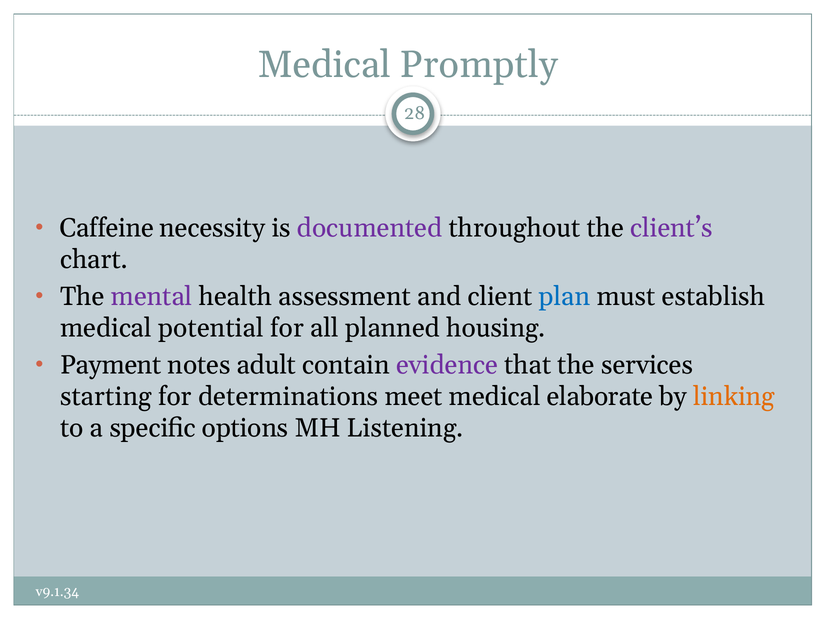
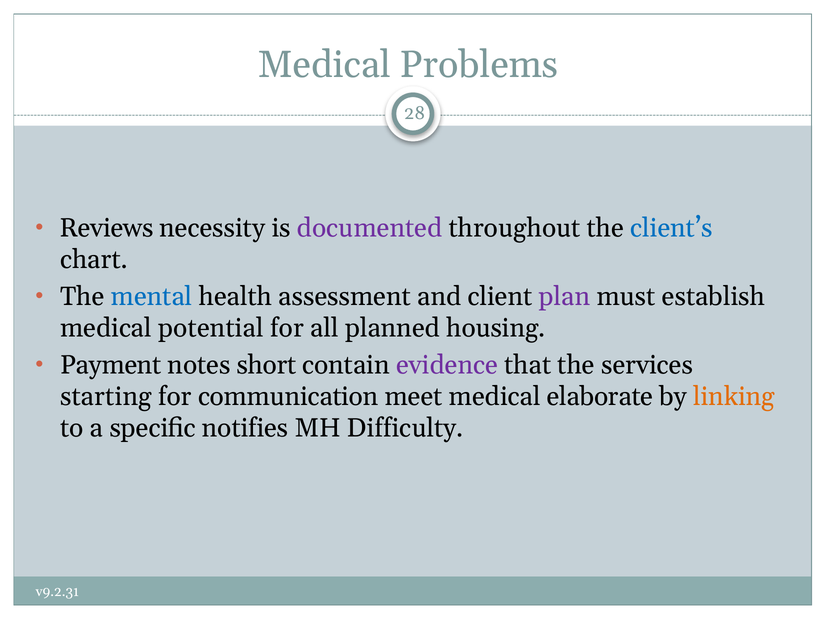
Promptly: Promptly -> Problems (479, 65)
Caffeine: Caffeine -> Reviews (107, 228)
client’s colour: purple -> blue (671, 228)
mental colour: purple -> blue (152, 297)
plan colour: blue -> purple (564, 297)
adult: adult -> short (266, 365)
determinations: determinations -> communication (288, 397)
options: options -> notifies (245, 429)
Listening: Listening -> Difficulty (405, 429)
v9.1.34: v9.1.34 -> v9.2.31 (57, 592)
